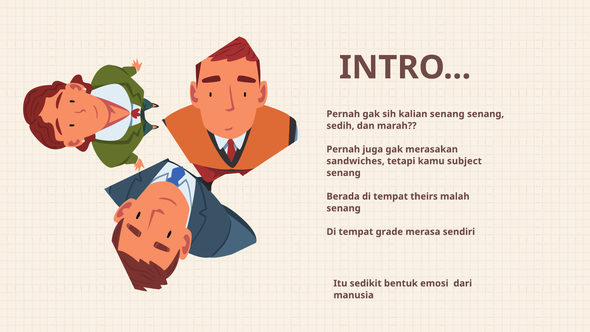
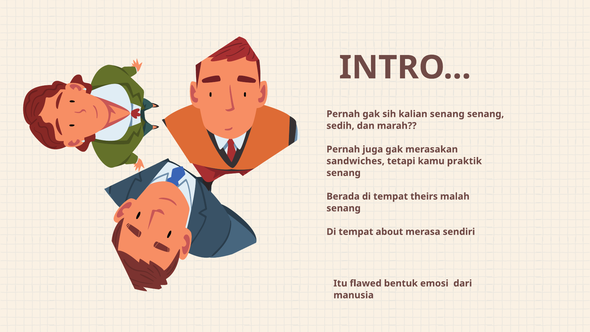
subject: subject -> praktik (464, 161)
grade: grade -> about (389, 232)
sedikit: sedikit -> flawed (366, 283)
